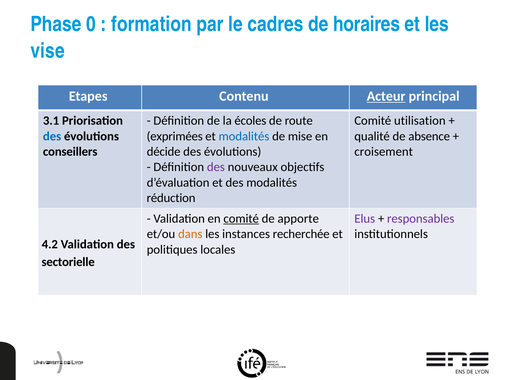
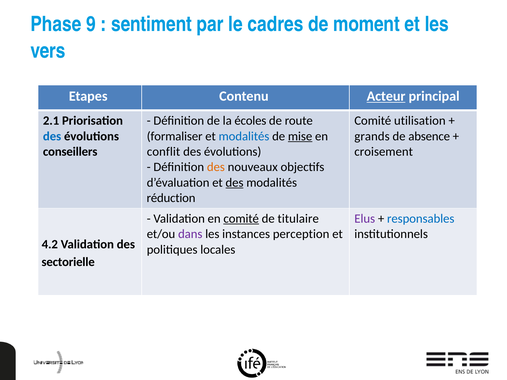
0: 0 -> 9 (91, 24)
formation: formation -> sentiment (152, 24)
horaires: horaires -> moment (367, 24)
vise: vise -> vers (48, 51)
3.1: 3.1 -> 2.1 (51, 121)
exprimées: exprimées -> formaliser (175, 136)
mise underline: none -> present (300, 136)
qualité: qualité -> grands (372, 136)
décide: décide -> conflit (164, 152)
des colour: purple -> orange (216, 167)
des underline: none -> present (235, 183)
apporte: apporte -> titulaire (298, 219)
responsables colour: purple -> blue (421, 219)
dans colour: orange -> purple (190, 234)
recherchée: recherchée -> perception (301, 234)
